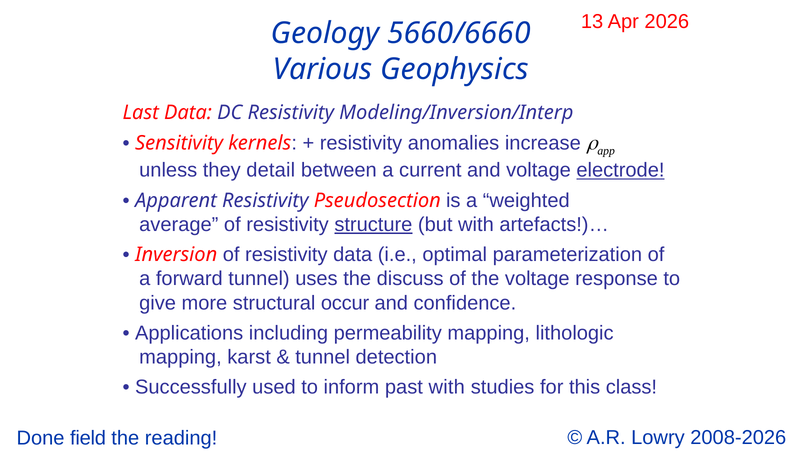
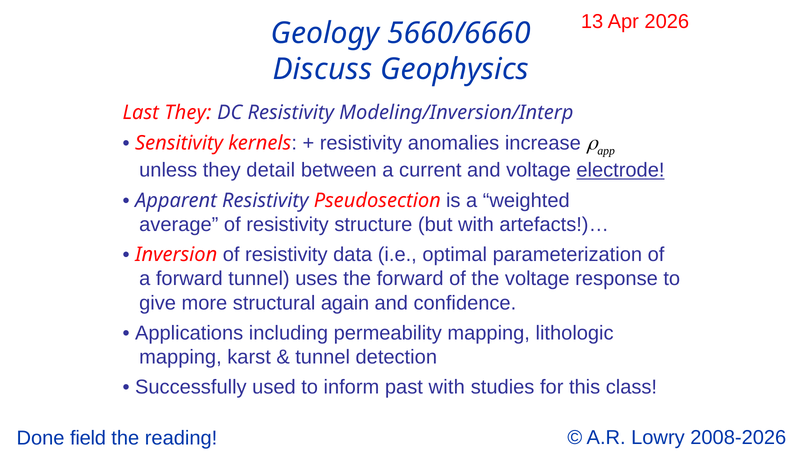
Various: Various -> Discuss (322, 69)
Last Data: Data -> They (188, 113)
structure underline: present -> none (373, 224)
the discuss: discuss -> forward (410, 279)
occur: occur -> again (345, 303)
